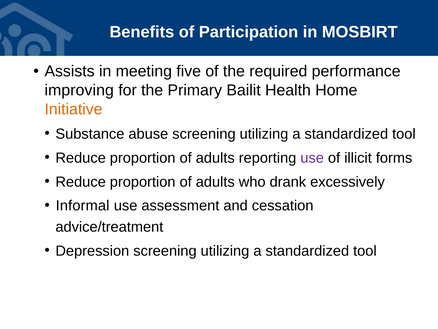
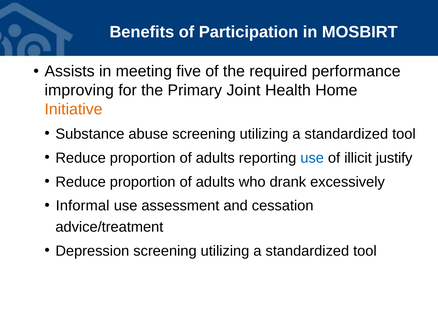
Bailit: Bailit -> Joint (244, 90)
use colour: purple -> blue (312, 158)
forms: forms -> justify (394, 158)
